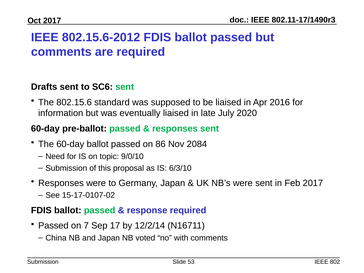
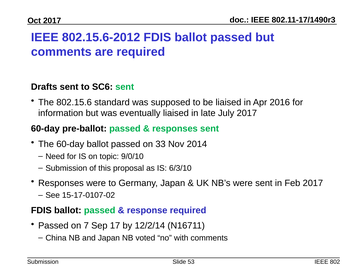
July 2020: 2020 -> 2017 (247, 113)
86: 86 -> 33 (161, 144)
2084: 2084 -> 2014 (197, 144)
